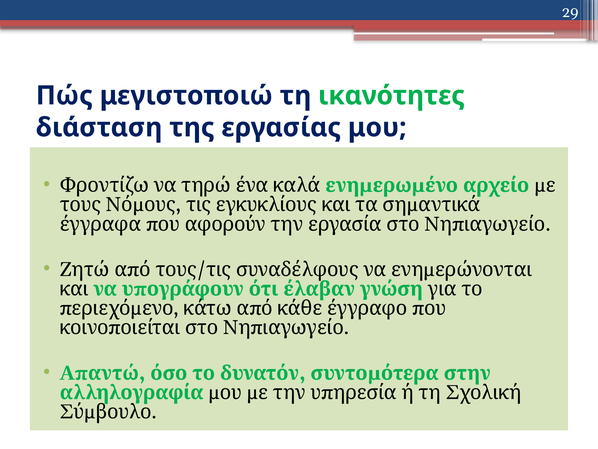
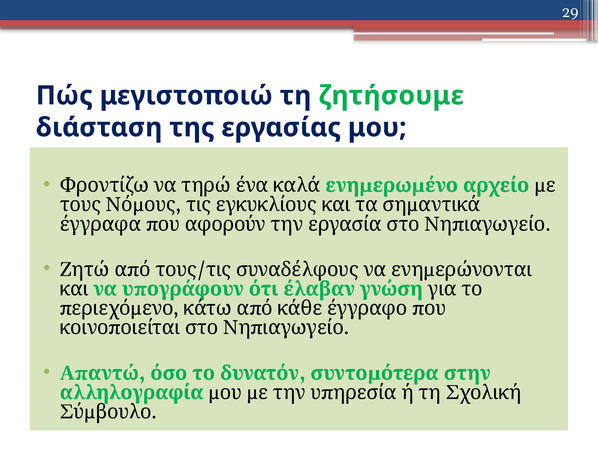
ικανότητες: ικανότητες -> ζητήσουμε (391, 96)
